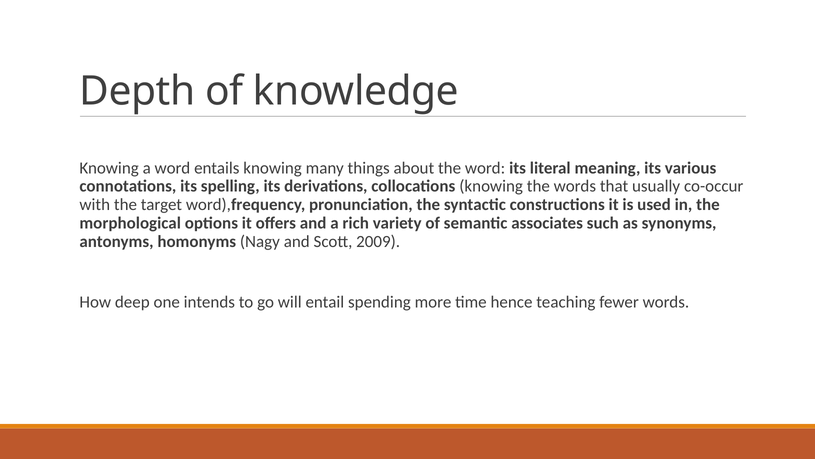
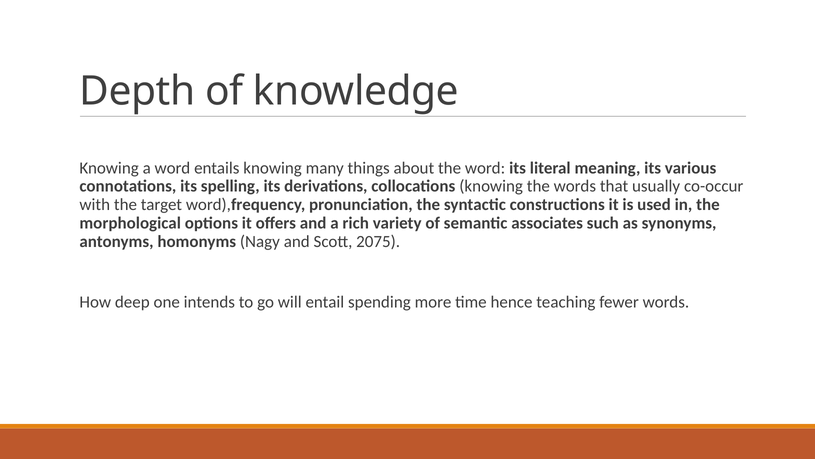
2009: 2009 -> 2075 (378, 241)
